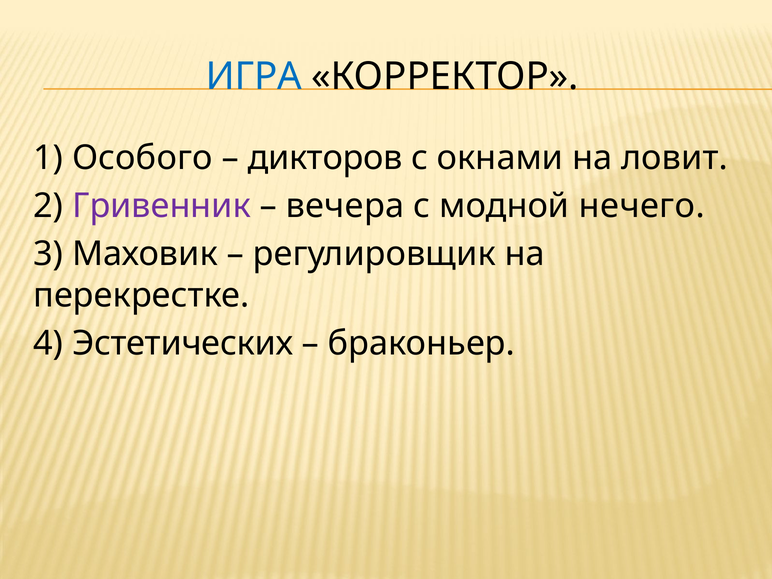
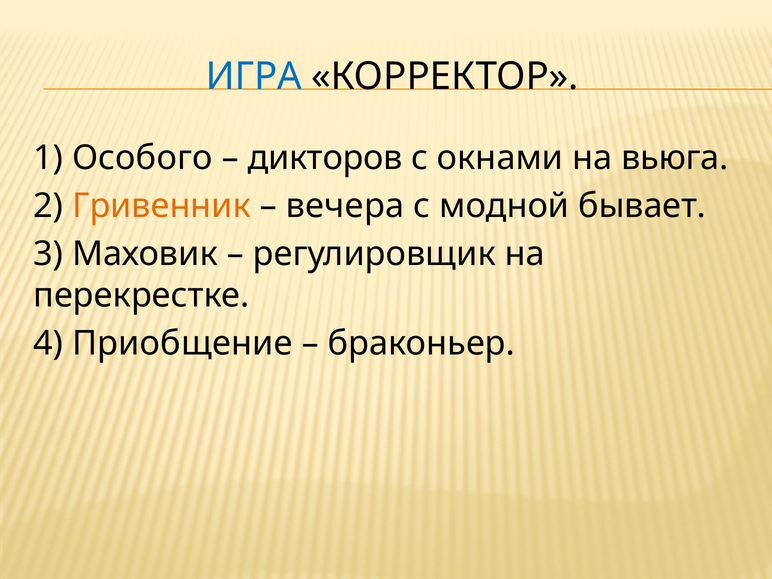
ловит: ловит -> вьюга (675, 158)
Гривенник colour: purple -> orange (162, 206)
нечего: нечего -> бывает (642, 206)
Эстетических: Эстетических -> Приобщение (182, 343)
